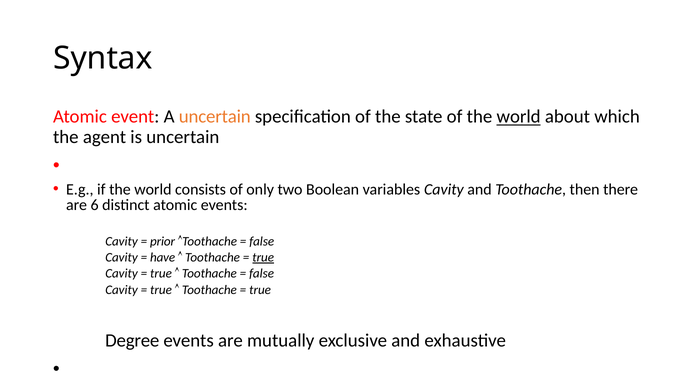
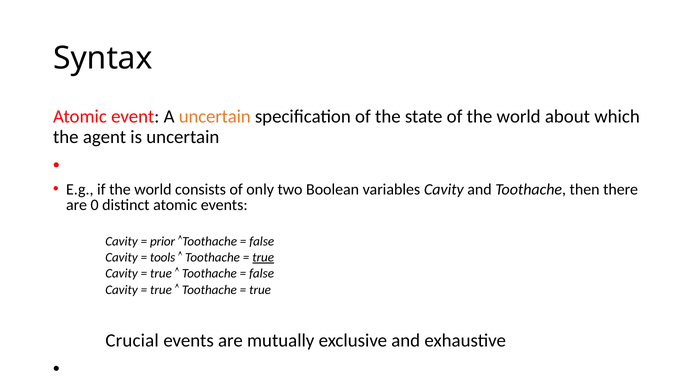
world underline: present -> none (519, 117)
6: 6 -> 0 (95, 205)
have: have -> tools (163, 258)
Degree: Degree -> Crucial (132, 341)
